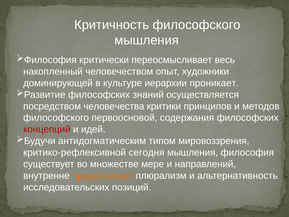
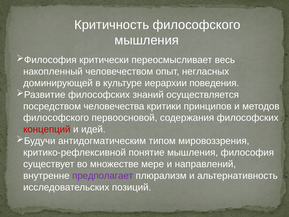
художники: художники -> негласных (206, 71)
проникает: проникает -> поведения (214, 83)
сегодня: сегодня -> понятие (147, 152)
предполагает colour: orange -> purple (103, 175)
